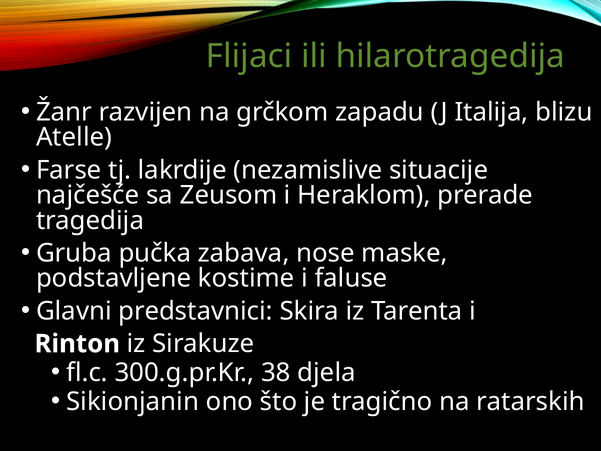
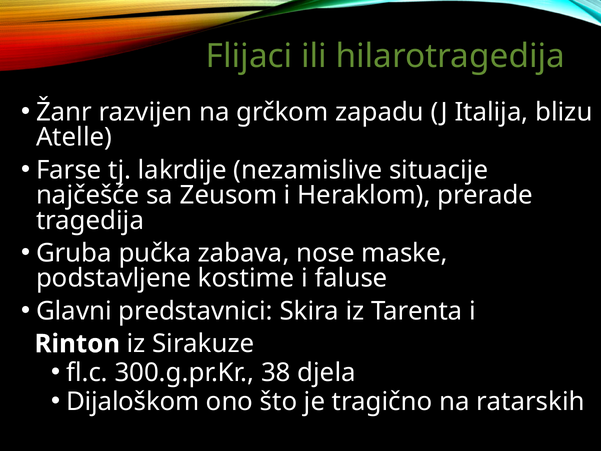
Sikionjanin: Sikionjanin -> Dijaloškom (133, 401)
